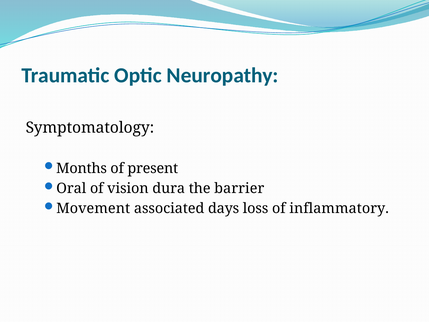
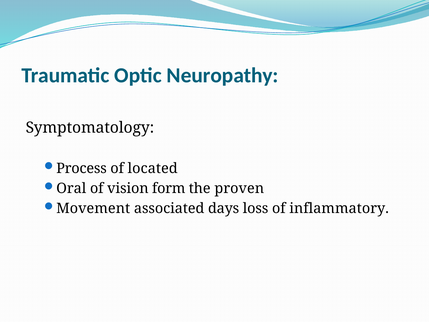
Months: Months -> Process (82, 168)
present: present -> located (153, 168)
dura: dura -> form (169, 188)
barrier: barrier -> proven (239, 188)
